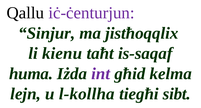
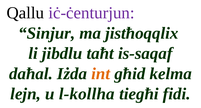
kienu: kienu -> jibdlu (62, 54)
huma: huma -> daħal (31, 74)
int colour: purple -> orange (101, 74)
sibt: sibt -> fidi (177, 94)
